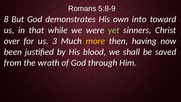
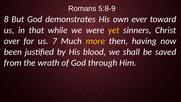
into: into -> ever (139, 19)
yet colour: light green -> yellow (114, 30)
3: 3 -> 7 (55, 41)
